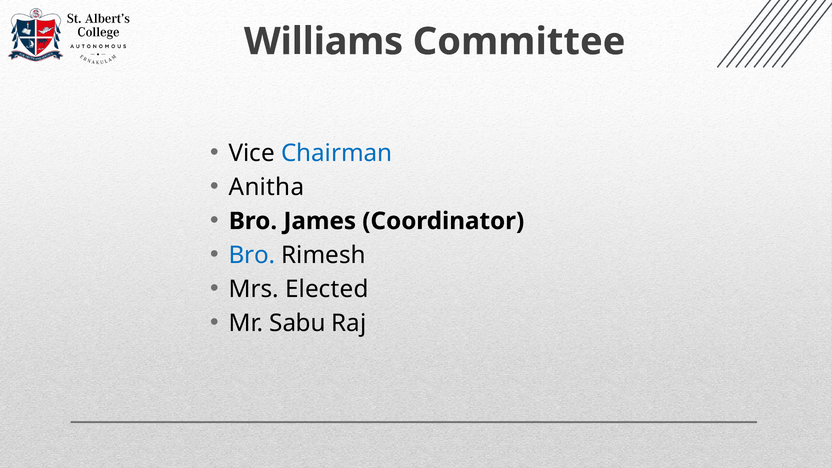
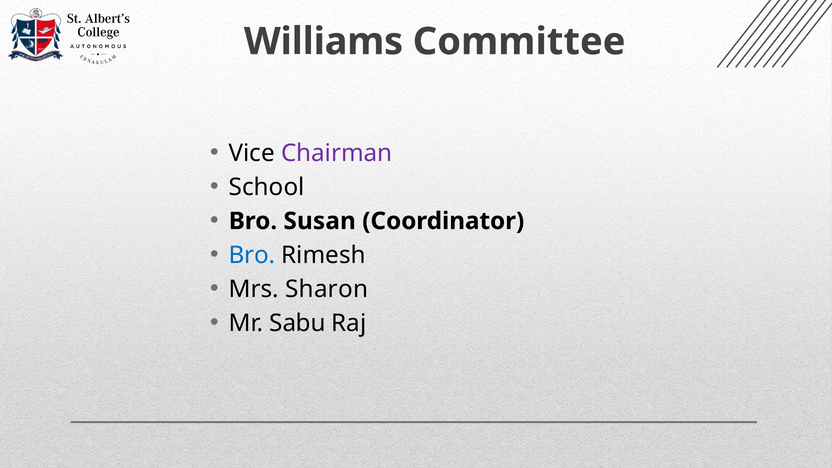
Chairman colour: blue -> purple (337, 153)
Anitha: Anitha -> School (267, 187)
James: James -> Susan (320, 221)
Elected: Elected -> Sharon (327, 289)
